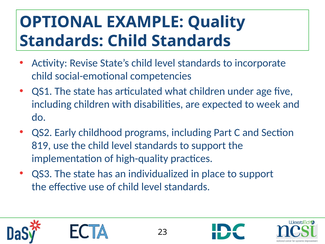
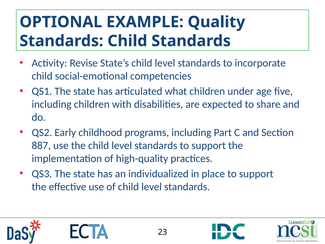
week: week -> share (268, 104)
819: 819 -> 887 (41, 145)
